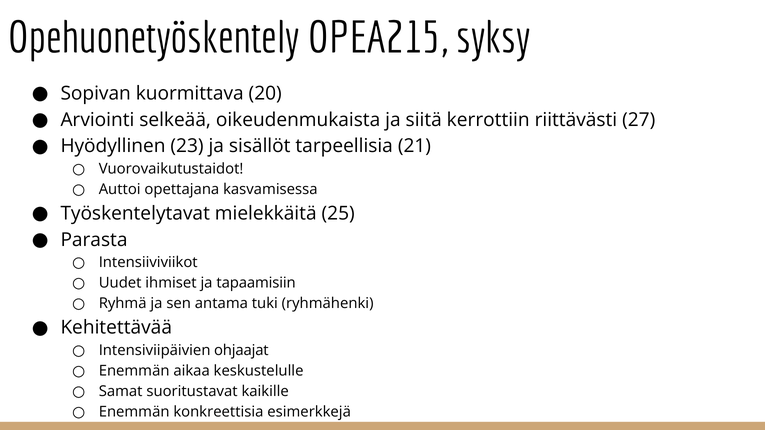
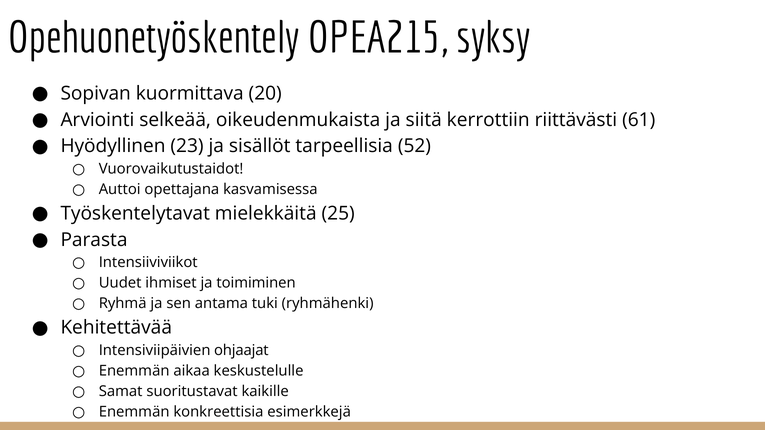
27: 27 -> 61 (639, 120)
21: 21 -> 52 (414, 146)
tapaamisiin: tapaamisiin -> toimiminen (256, 283)
